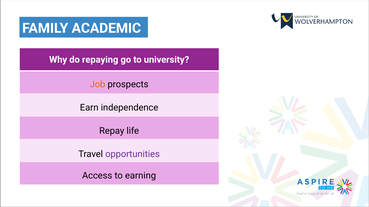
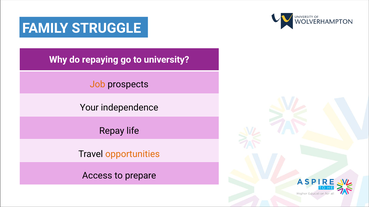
ACADEMIC: ACADEMIC -> STRUGGLE (106, 28)
Earn: Earn -> Your (89, 108)
opportunities colour: purple -> orange (133, 155)
earning: earning -> prepare (141, 176)
